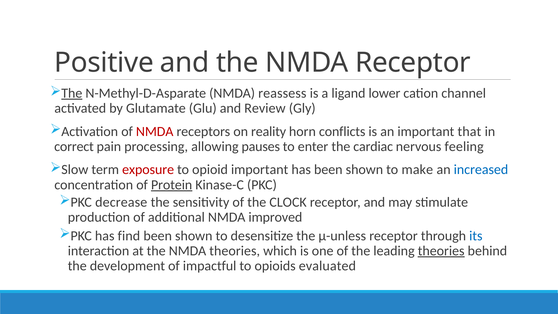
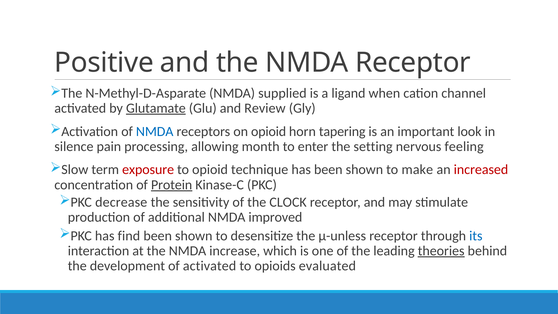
The underline: present -> none (72, 93)
reassess: reassess -> supplied (282, 93)
lower: lower -> when (384, 93)
Glutamate underline: none -> present (156, 108)
NMDA colour: red -> blue (155, 131)
on reality: reality -> opioid (269, 131)
conflicts: conflicts -> tapering (342, 131)
that: that -> look (469, 131)
correct: correct -> silence (74, 146)
pauses: pauses -> month (261, 146)
cardiac: cardiac -> setting (373, 146)
opioid important: important -> technique (260, 170)
increased colour: blue -> red (481, 170)
NMDA theories: theories -> increase (235, 251)
of impactful: impactful -> activated (210, 266)
